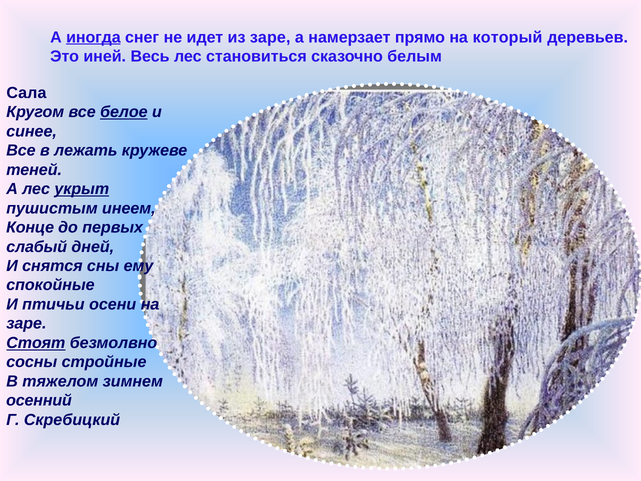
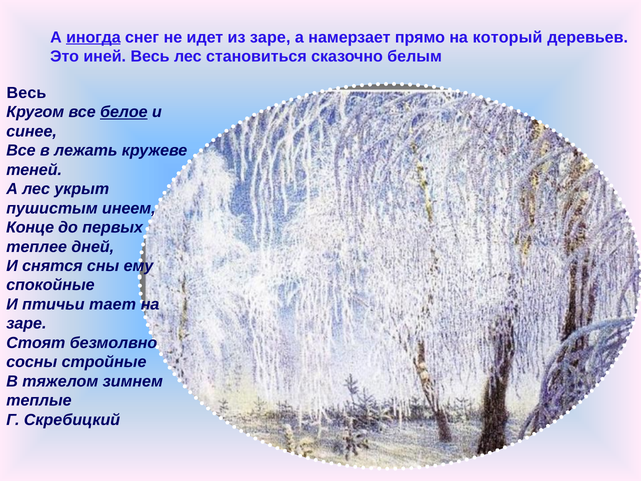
Сала: Сала -> Весь (26, 93)
укрыт underline: present -> none (82, 189)
слабый: слабый -> теплее (37, 247)
осени: осени -> тает (113, 304)
Стоят underline: present -> none (36, 343)
осенний: осенний -> теплые (39, 400)
